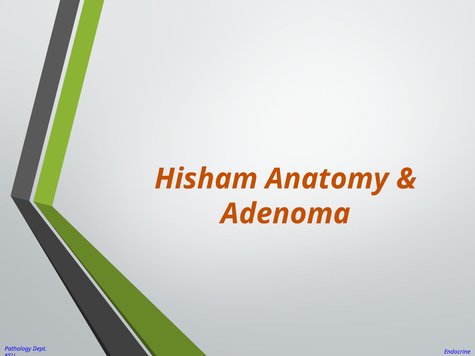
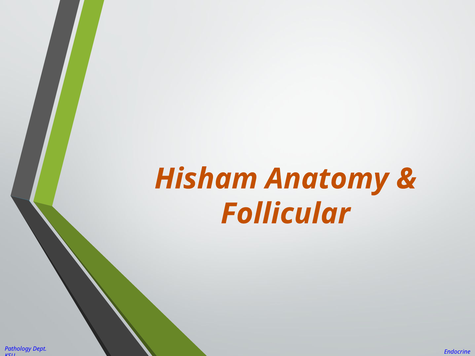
Adenoma: Adenoma -> Follicular (285, 214)
